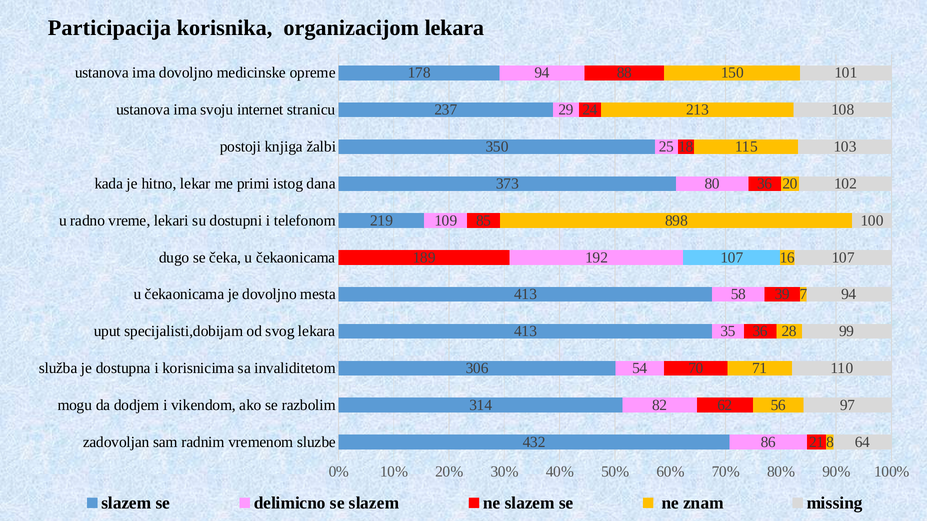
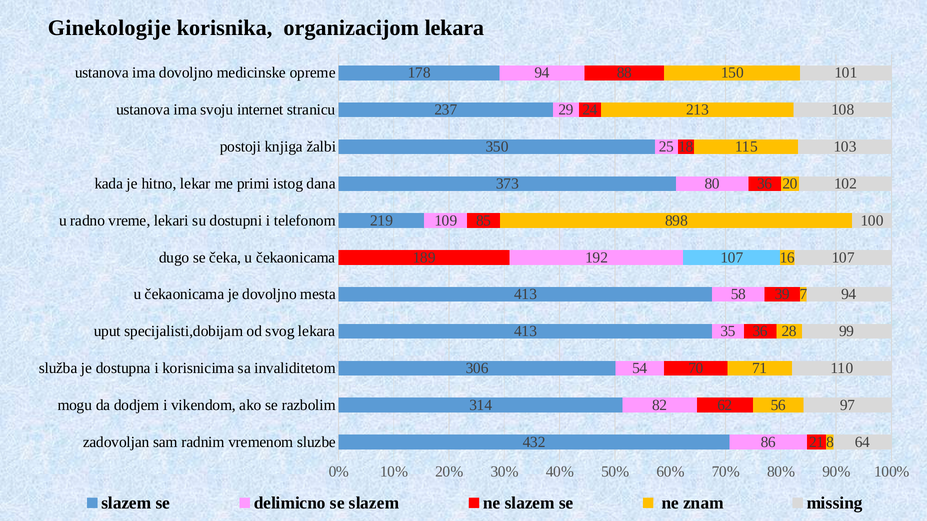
Participacija: Participacija -> Ginekologije (109, 28)
